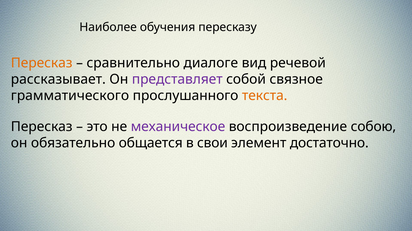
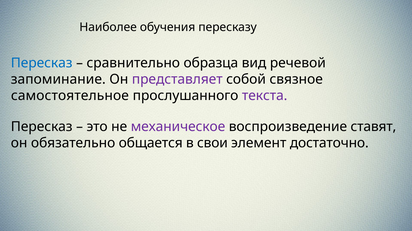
Пересказ colour: orange -> blue (42, 63)
диалоге: диалоге -> образца (211, 63)
рассказывает: рассказывает -> запоминание (58, 80)
грамматического: грамматического -> самостоятельное (70, 96)
текста colour: orange -> purple (265, 96)
собою: собою -> ставят (373, 127)
